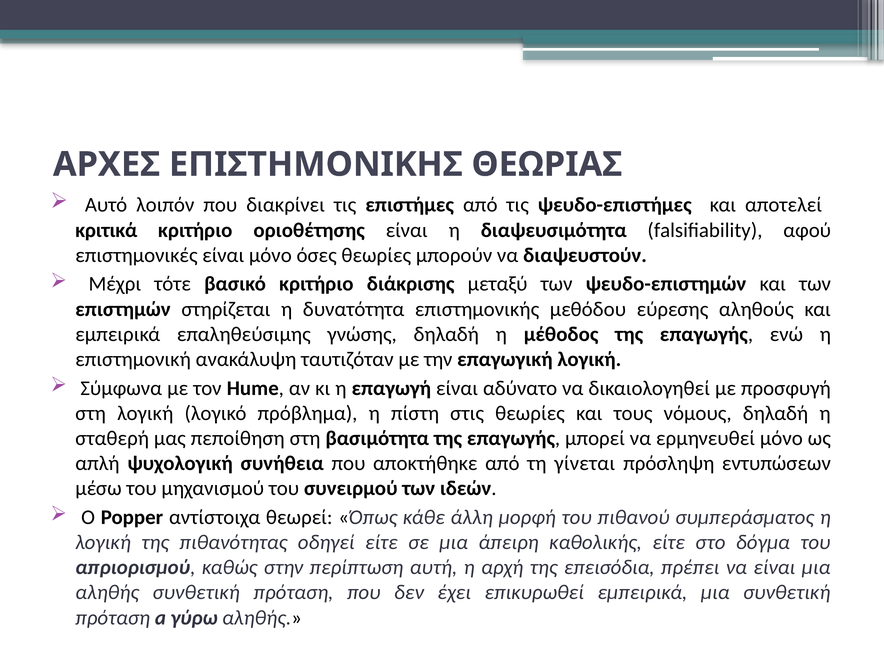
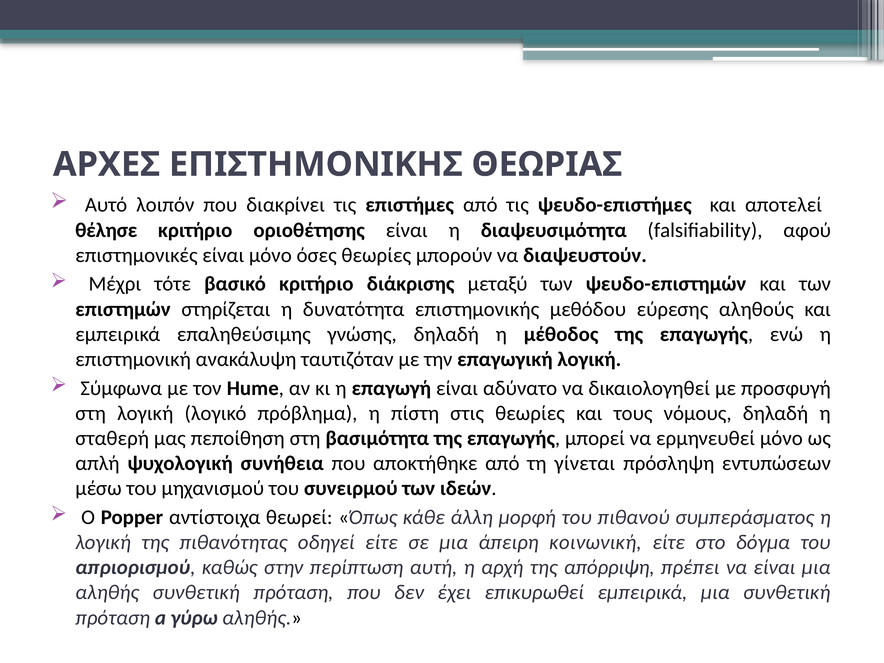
κριτικά: κριτικά -> θέλησε (106, 230)
καθολικής: καθολικής -> κοινωνική (595, 542)
επεισόδια: επεισόδια -> απόρριψη (609, 568)
